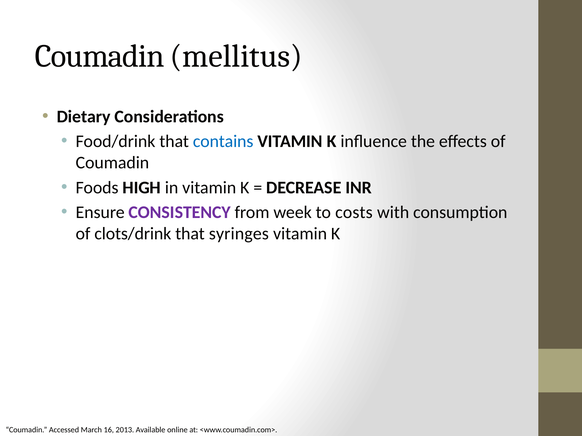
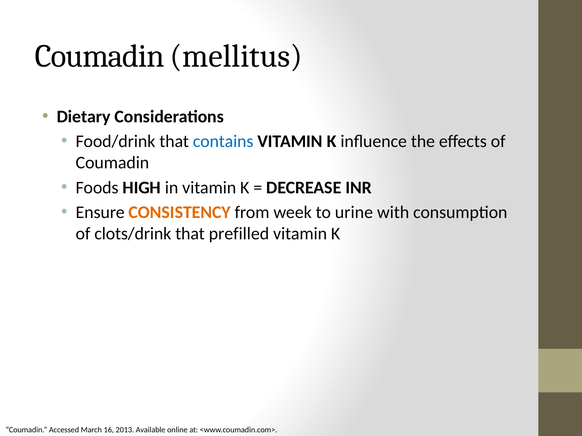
CONSISTENCY colour: purple -> orange (180, 213)
costs: costs -> urine (354, 213)
syringes: syringes -> prefilled (239, 234)
